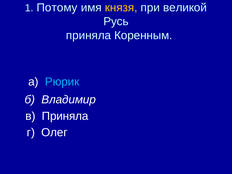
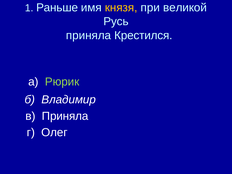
Потому: Потому -> Раньше (57, 8)
Коренным: Коренным -> Крестился (143, 35)
Рюрик colour: light blue -> light green (62, 82)
